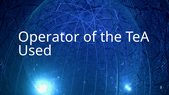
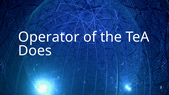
Used: Used -> Does (35, 51)
